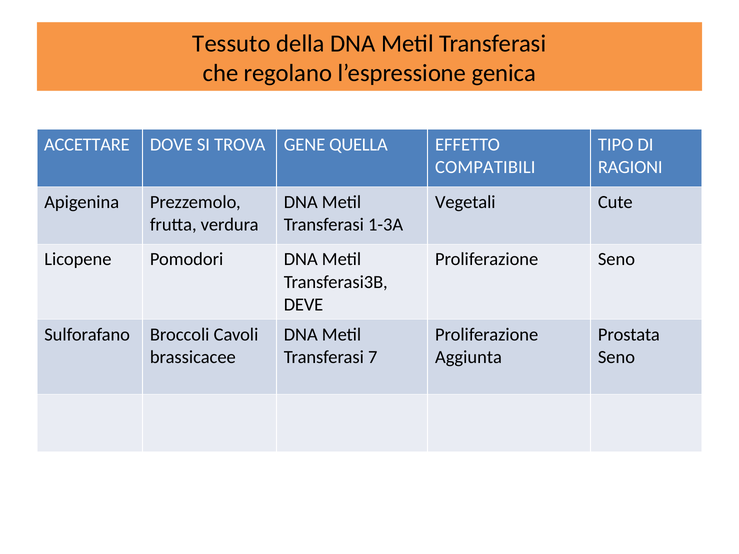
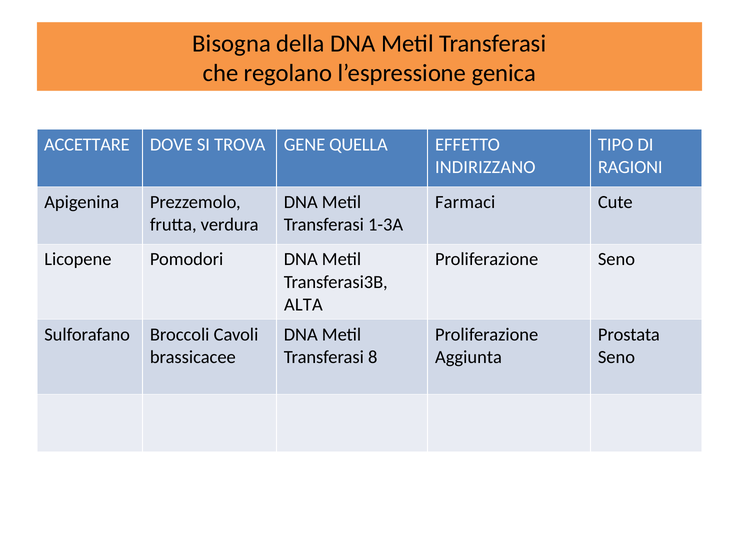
Tessuto: Tessuto -> Bisogna (232, 43)
COMPATIBILI: COMPATIBILI -> INDIRIZZANO (485, 167)
Vegetali: Vegetali -> Farmaci (465, 202)
DEVE: DEVE -> ALTA (303, 305)
7: 7 -> 8 (373, 357)
